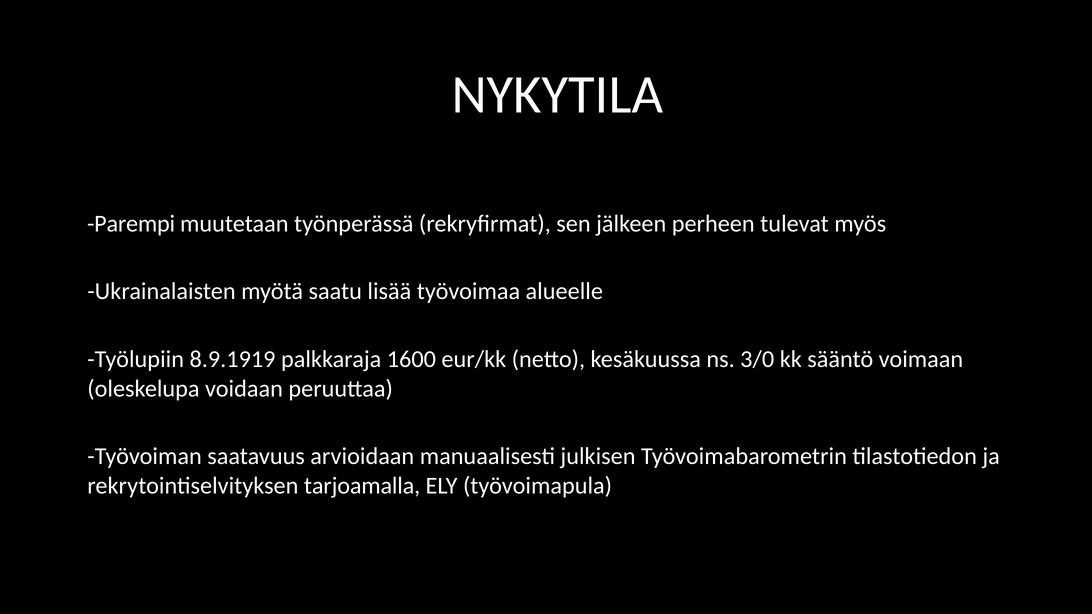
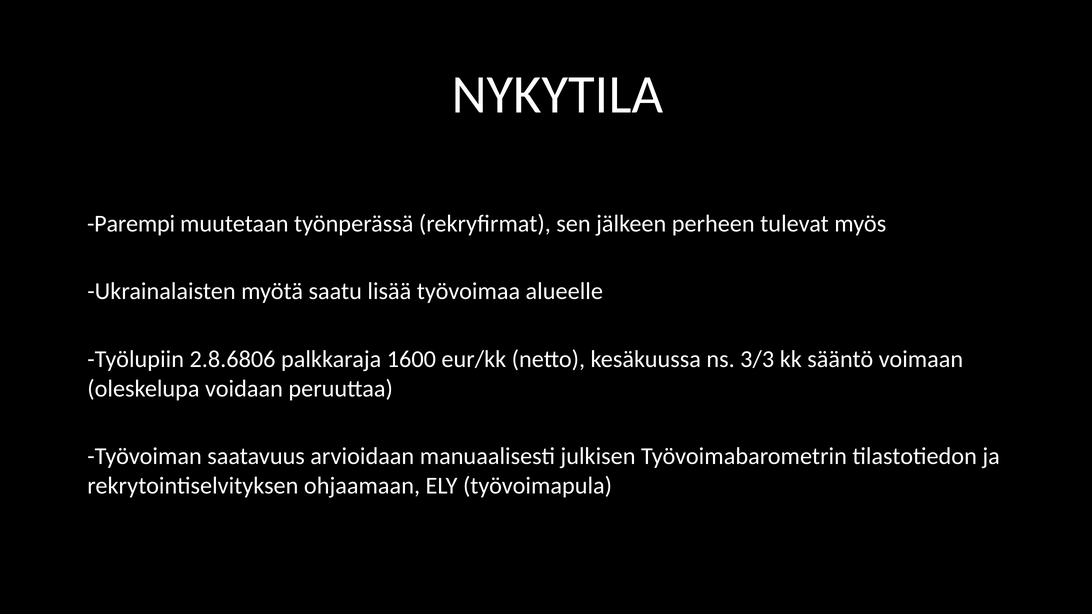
8.9.1919: 8.9.1919 -> 2.8.6806 (233, 360)
3/0: 3/0 -> 3/3 (757, 360)
tarjoamalla: tarjoamalla -> ohjaamaan (362, 486)
